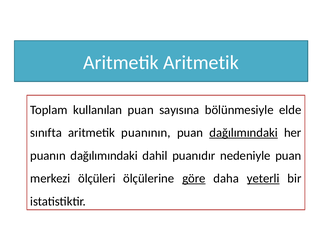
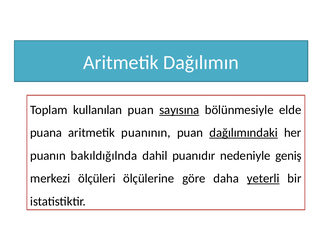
Aritmetik Aritmetik: Aritmetik -> Dağılımın (201, 62)
sayısına underline: none -> present (179, 110)
sınıfta: sınıfta -> puana (46, 132)
puanın dağılımındaki: dağılımındaki -> bakıldığılnda (104, 155)
nedeniyle puan: puan -> geniş (288, 155)
göre underline: present -> none (194, 178)
